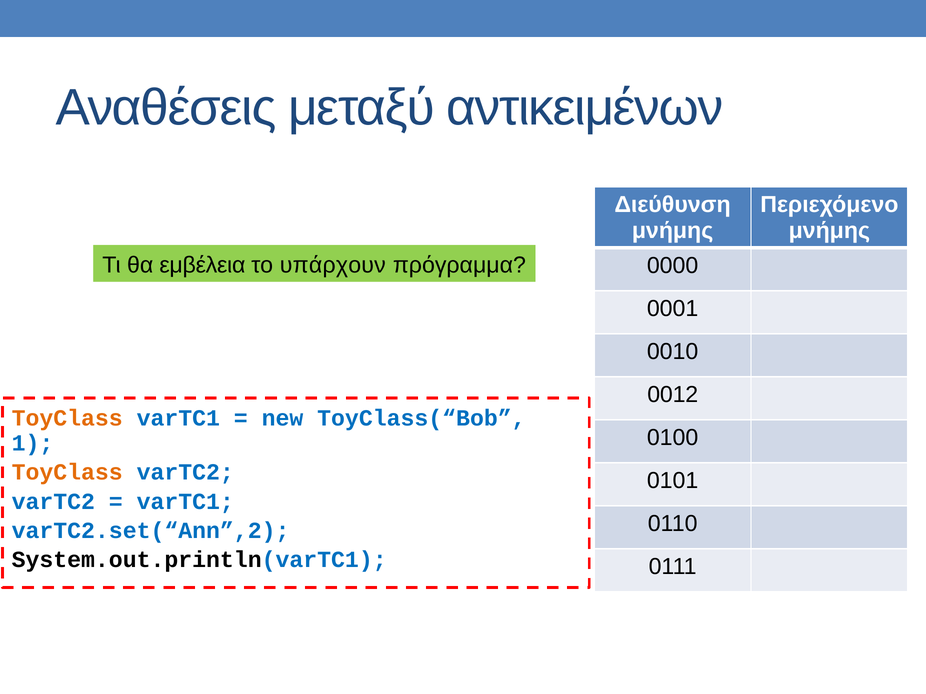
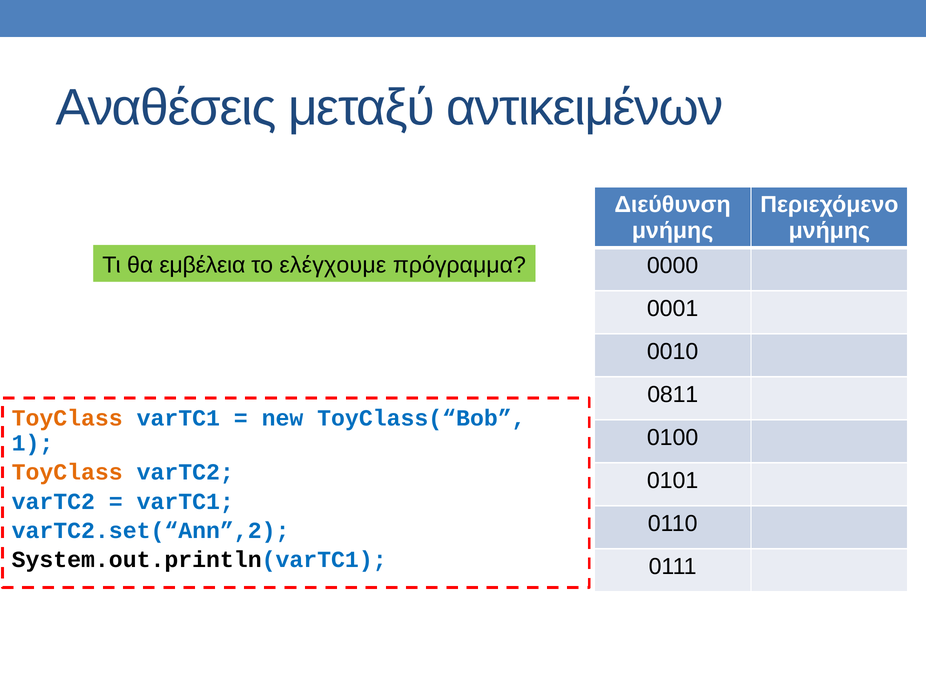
υπάρχουν: υπάρχουν -> ελέγχουμε (333, 265)
0012: 0012 -> 0811 (673, 395)
